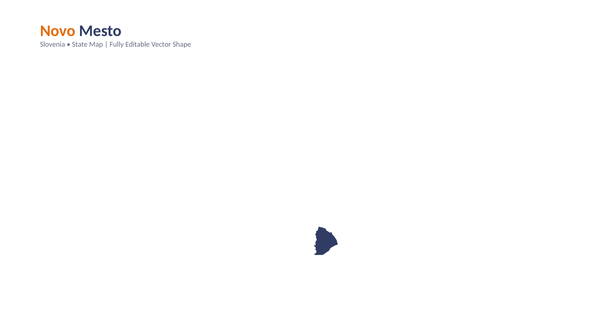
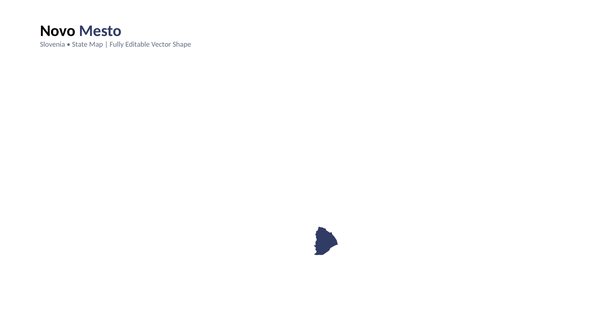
Novo colour: orange -> black (58, 31)
